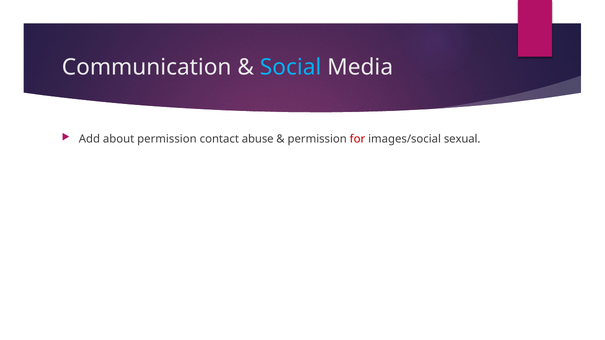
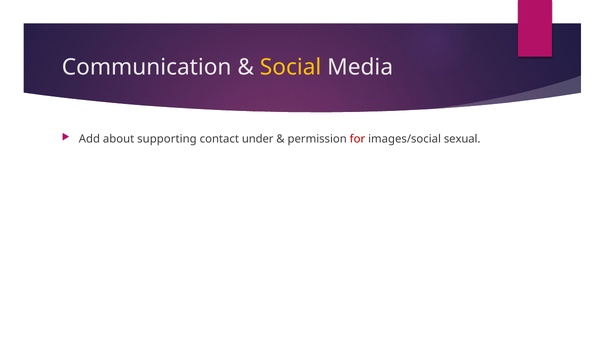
Social colour: light blue -> yellow (291, 67)
about permission: permission -> supporting (167, 139)
abuse: abuse -> under (258, 139)
